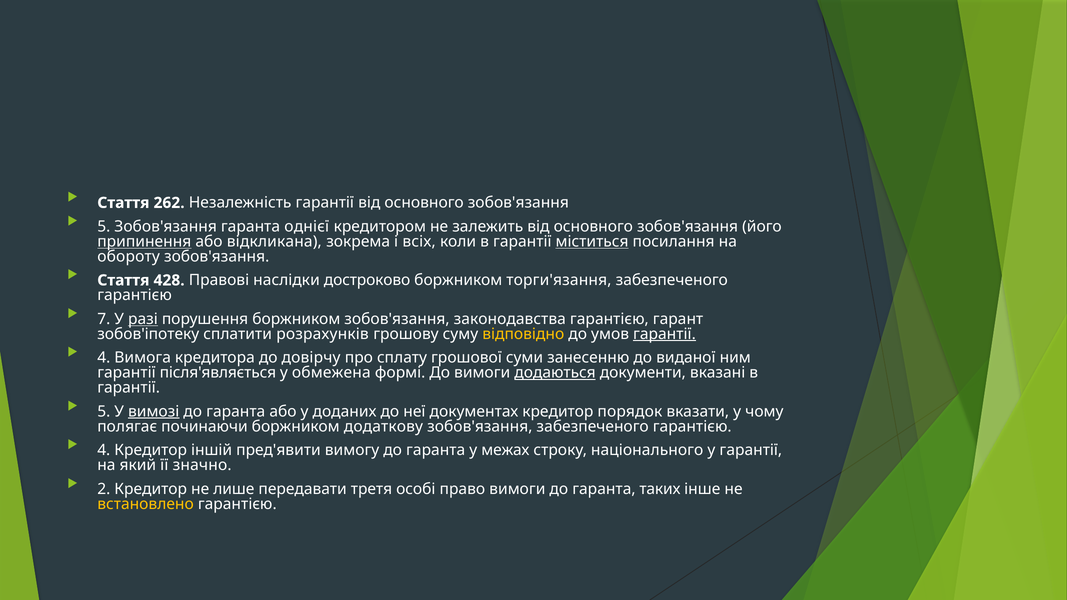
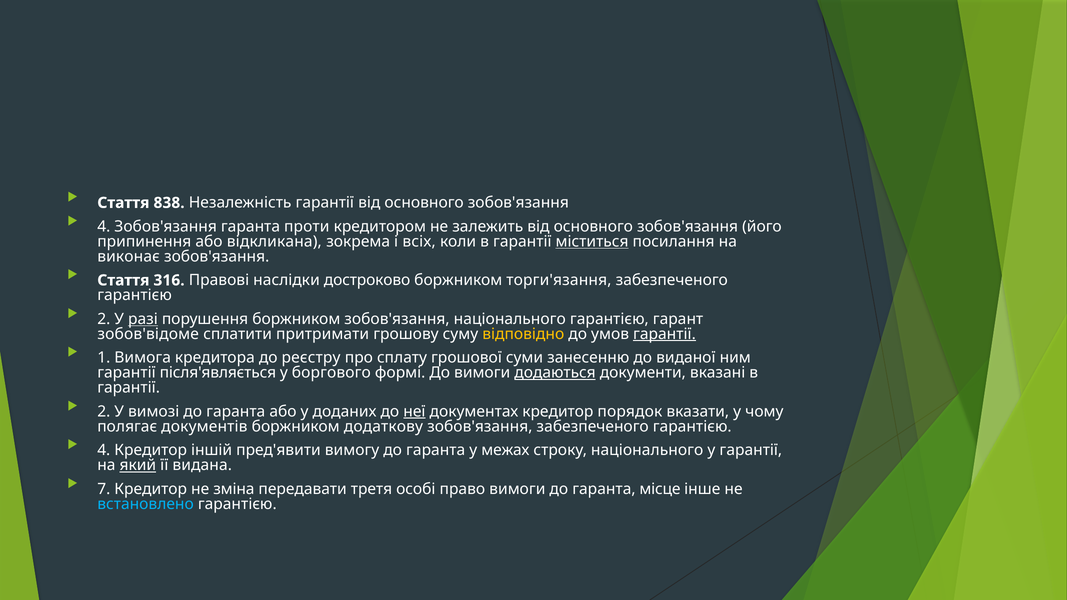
262: 262 -> 838 (169, 203)
5: 5 -> 4 (104, 227)
однієї: однієї -> проти (307, 227)
припинення underline: present -> none (144, 242)
обороту: обороту -> виконає (129, 257)
428: 428 -> 316 (169, 280)
7: 7 -> 2 (104, 319)
зобов'язання законодавства: законодавства -> національного (510, 319)
зобов'іпотеку: зобов'іпотеку -> зобов'відоме (148, 334)
розрахунків: розрахунків -> притримати (323, 334)
4: 4 -> 1 (104, 358)
довірчу: довірчу -> реєстру (311, 358)
обмежена: обмежена -> боргового (331, 373)
5: 5 -> 2 (104, 412)
вимозі underline: present -> none (154, 412)
неї underline: none -> present (414, 412)
починаючи: починаючи -> документів (204, 427)
який underline: none -> present (138, 465)
значно: значно -> видана (202, 465)
2: 2 -> 7 (104, 489)
лише: лише -> зміна (234, 489)
таких: таких -> місце (660, 489)
встановлено colour: yellow -> light blue (146, 504)
